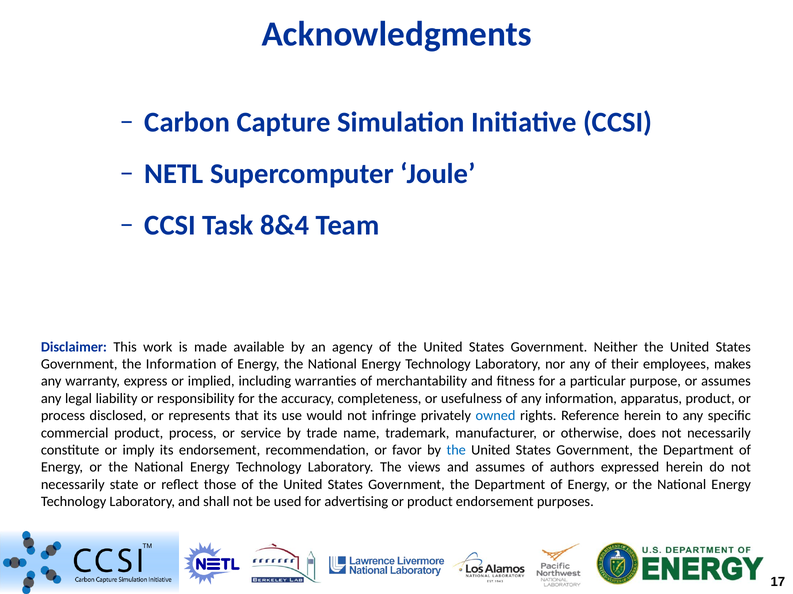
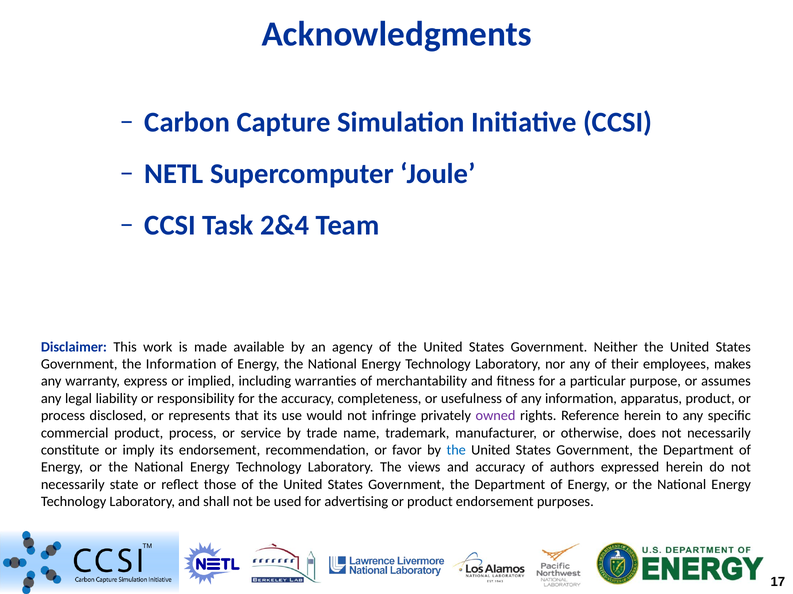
8&4: 8&4 -> 2&4 (285, 226)
owned colour: blue -> purple (496, 416)
and assumes: assumes -> accuracy (500, 468)
